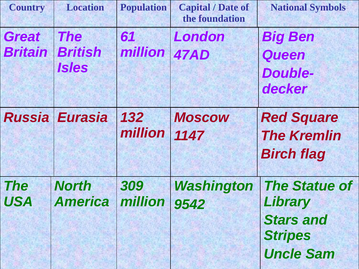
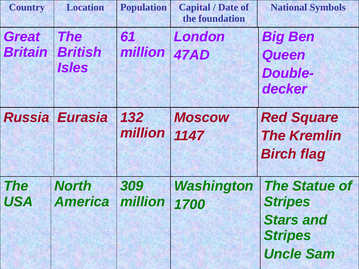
Library: Library -> Stripes (287, 202)
9542: 9542 -> 1700 (190, 205)
